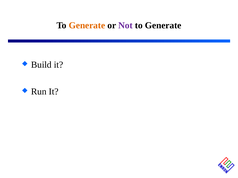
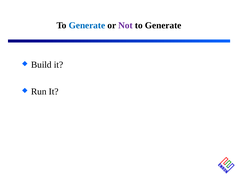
Generate colour: orange -> blue (87, 25)
